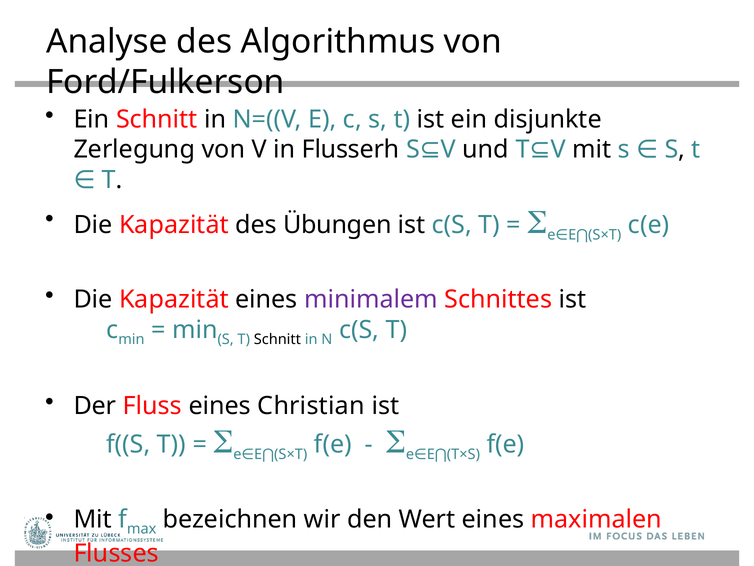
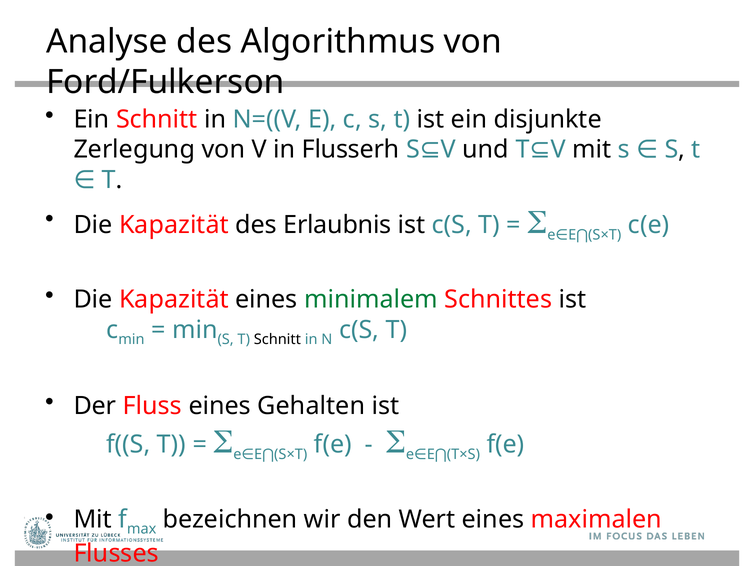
Übungen: Übungen -> Erlaubnis (337, 225)
minimalem colour: purple -> green (371, 299)
Christian: Christian -> Gehalten (311, 406)
